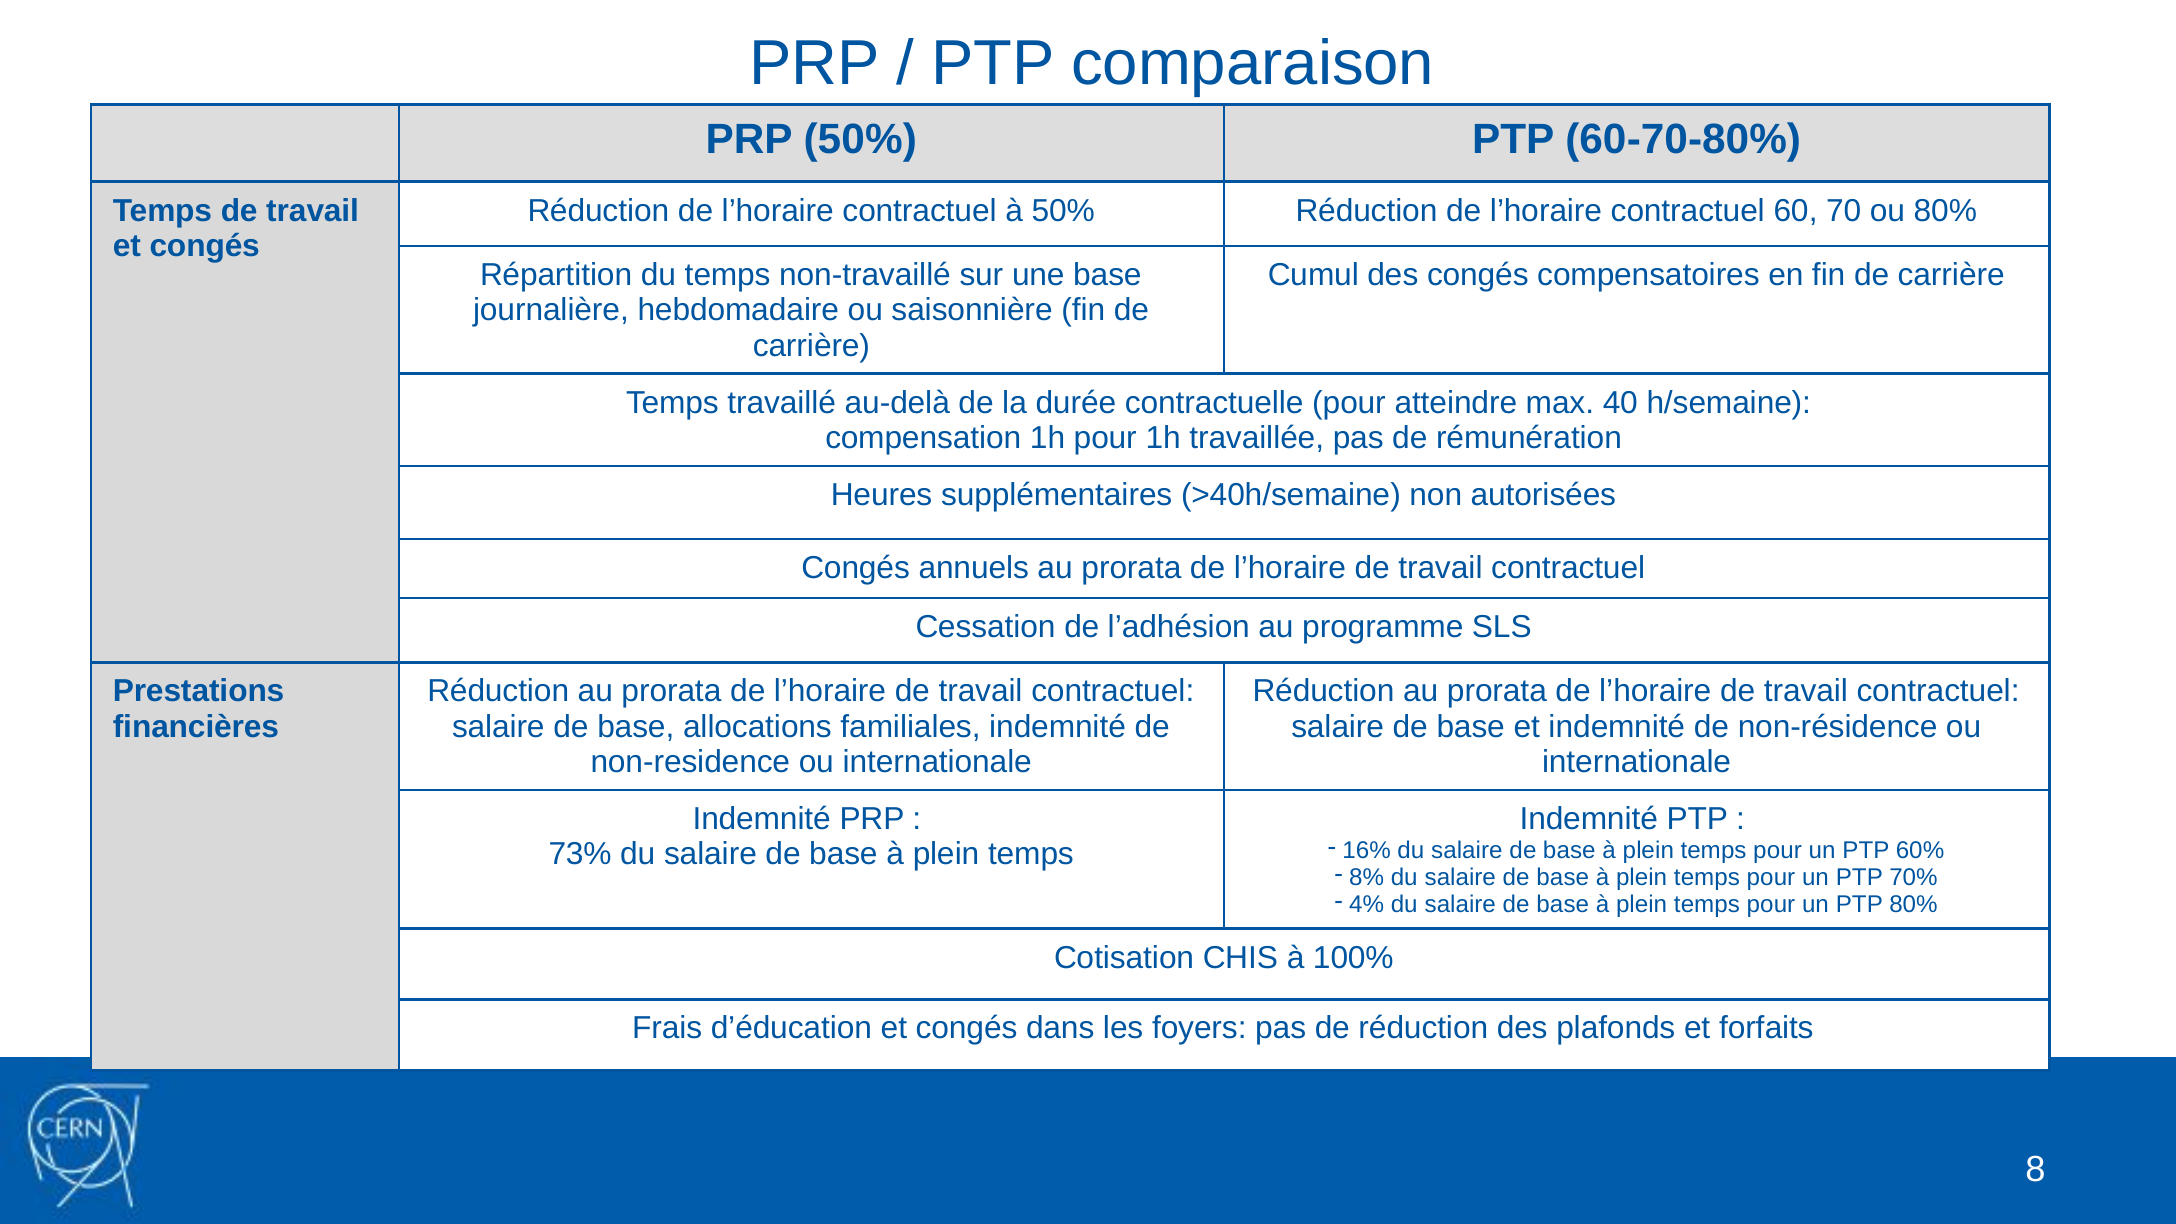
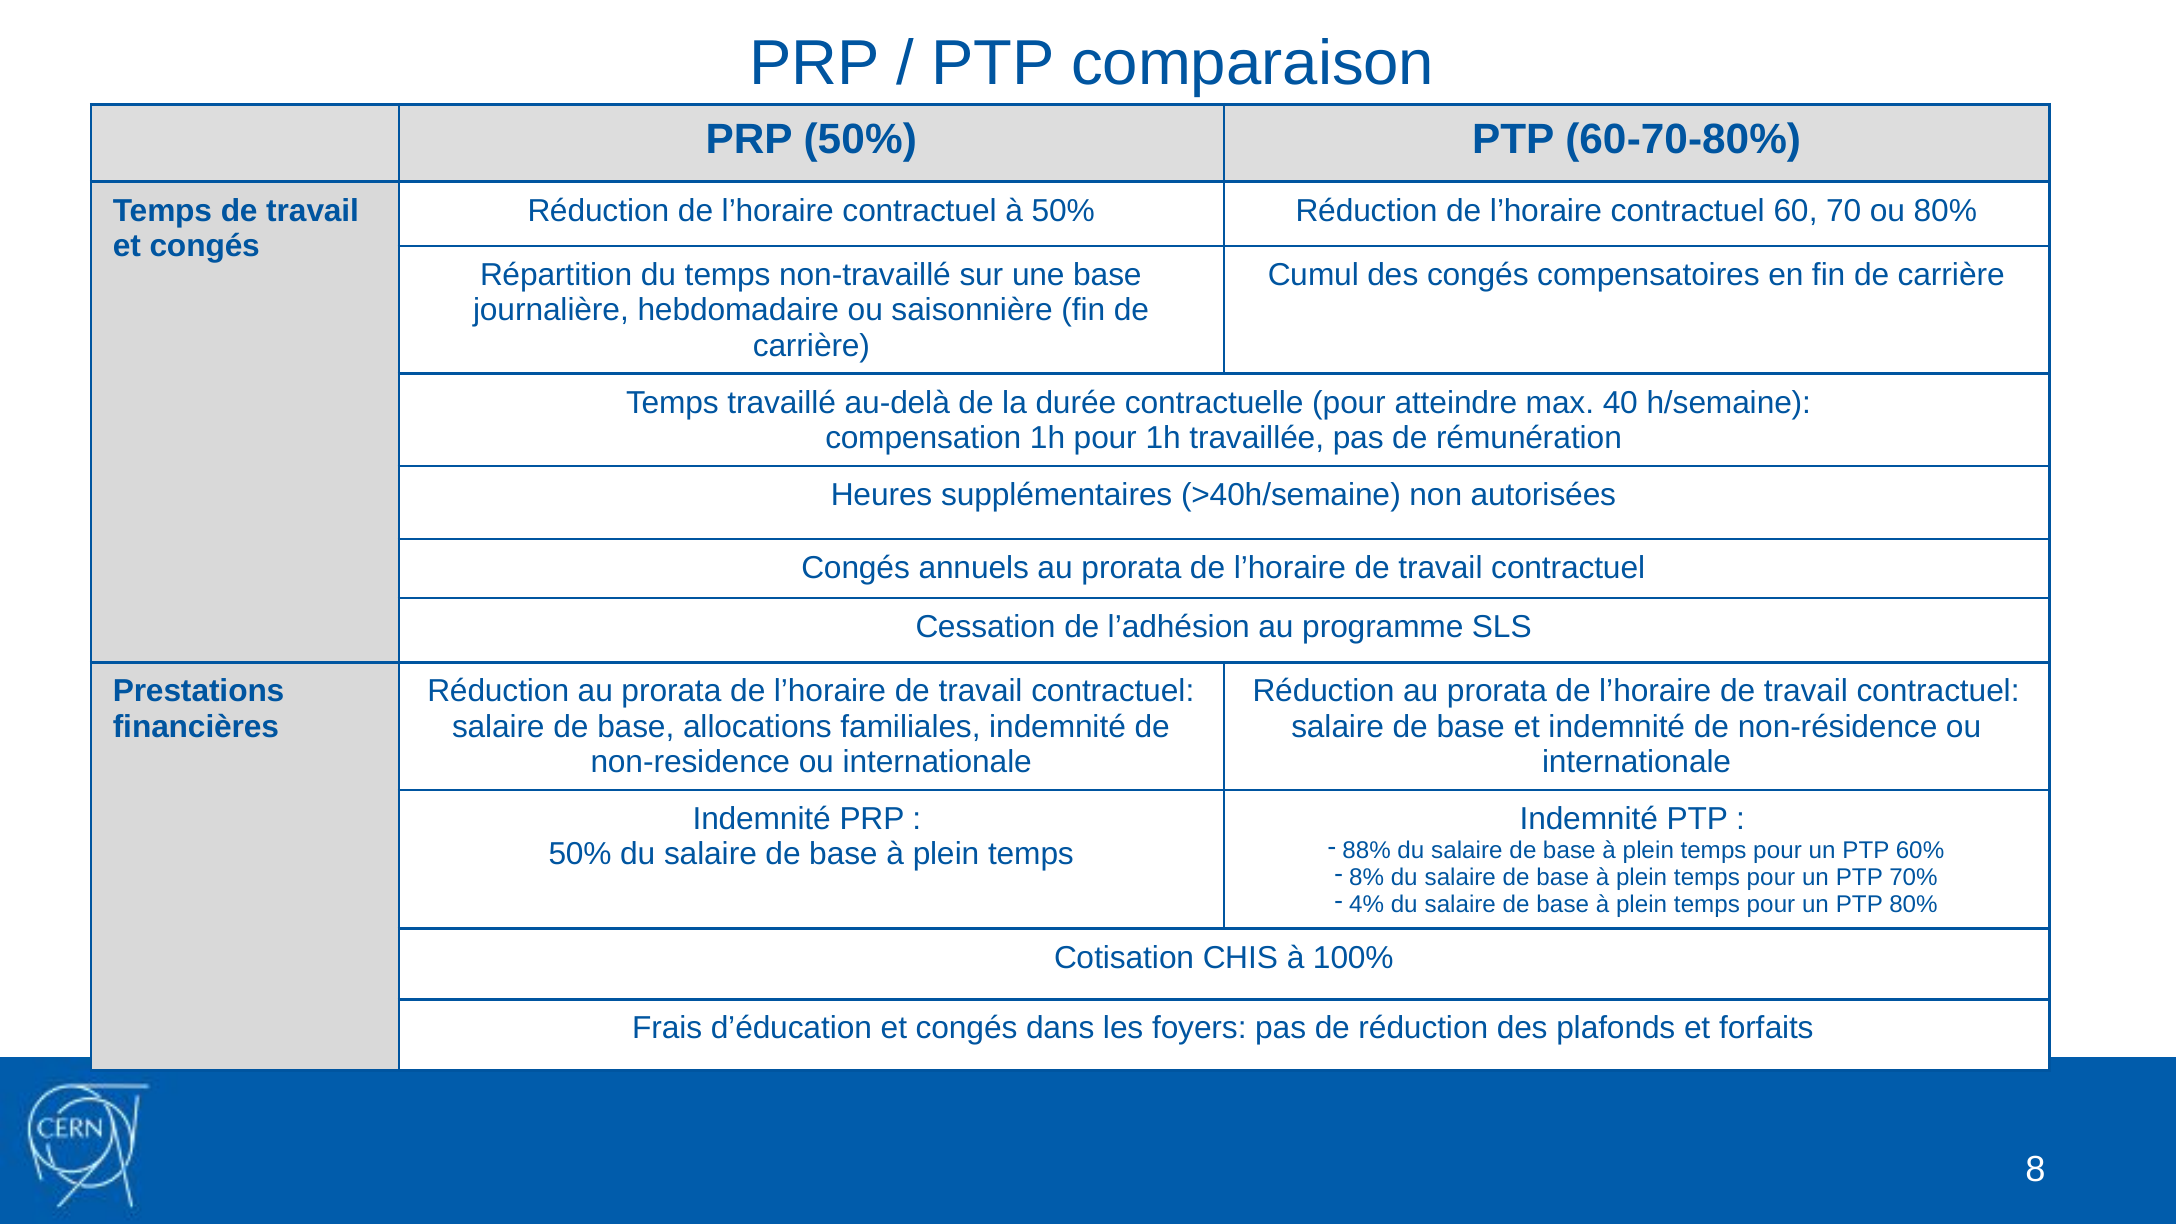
16%: 16% -> 88% (1367, 850)
73%: 73% -> 50% (580, 854)
